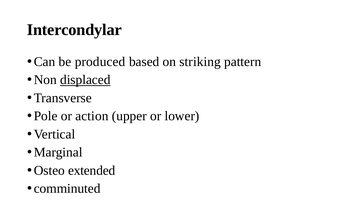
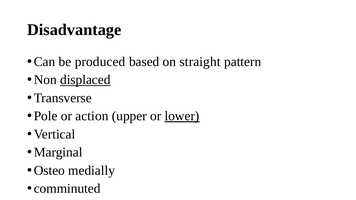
Intercondylar: Intercondylar -> Disadvantage (74, 30)
striking: striking -> straight (200, 62)
lower underline: none -> present (182, 116)
extended: extended -> medially (92, 171)
